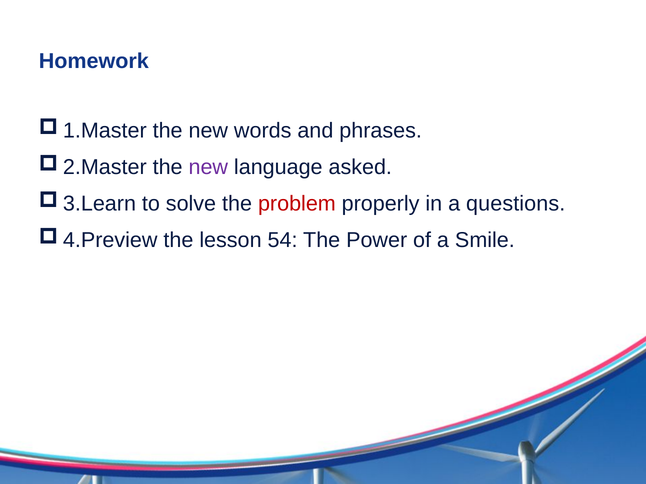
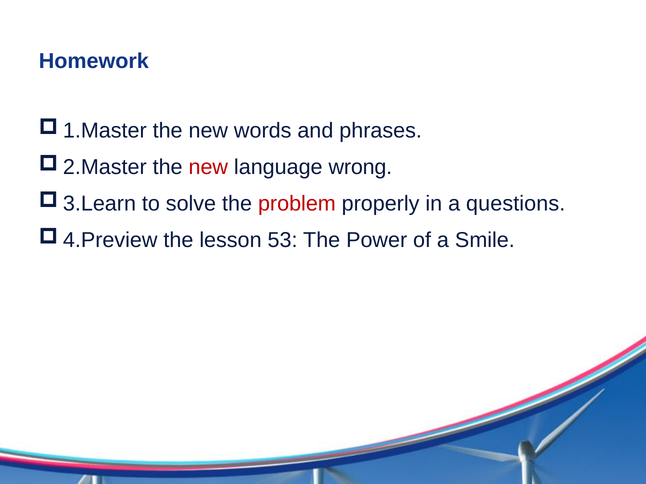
new colour: purple -> red (208, 167)
asked: asked -> wrong (360, 167)
54: 54 -> 53 (283, 241)
